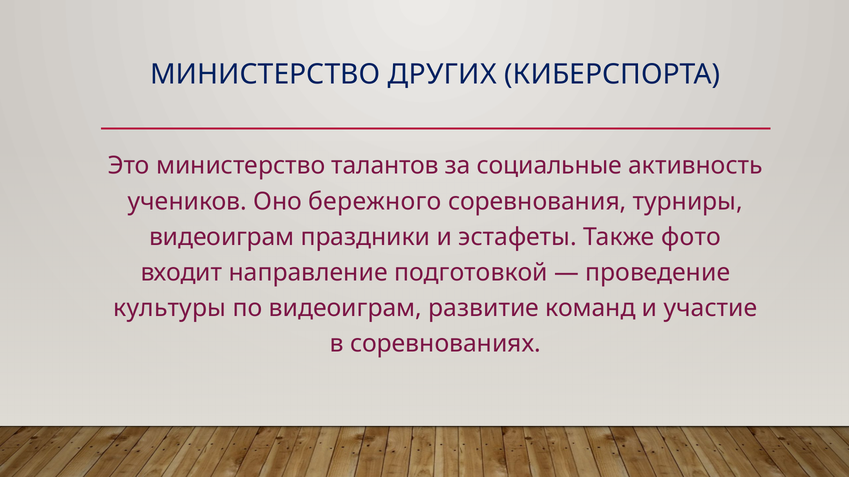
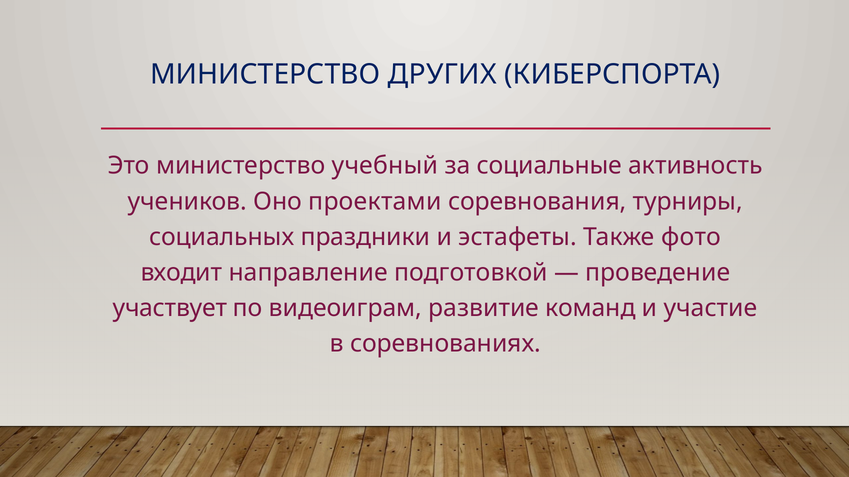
талантов: талантов -> учебный (385, 166)
бережного: бережного -> проектами (375, 202)
видеоиграм: видеоиграм -> социальных (222, 237)
культуры: культуры -> участвует (170, 308)
